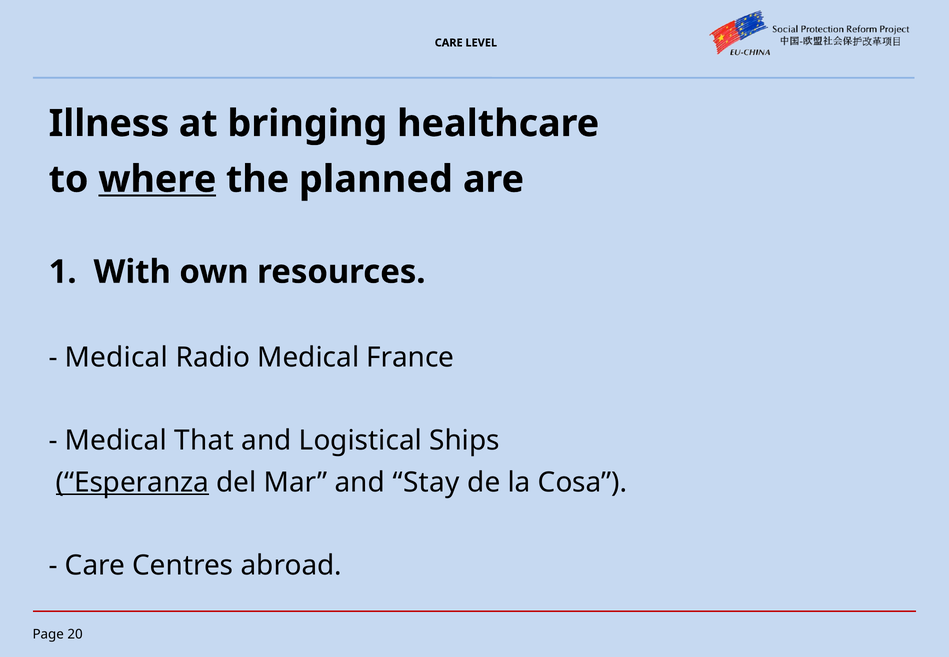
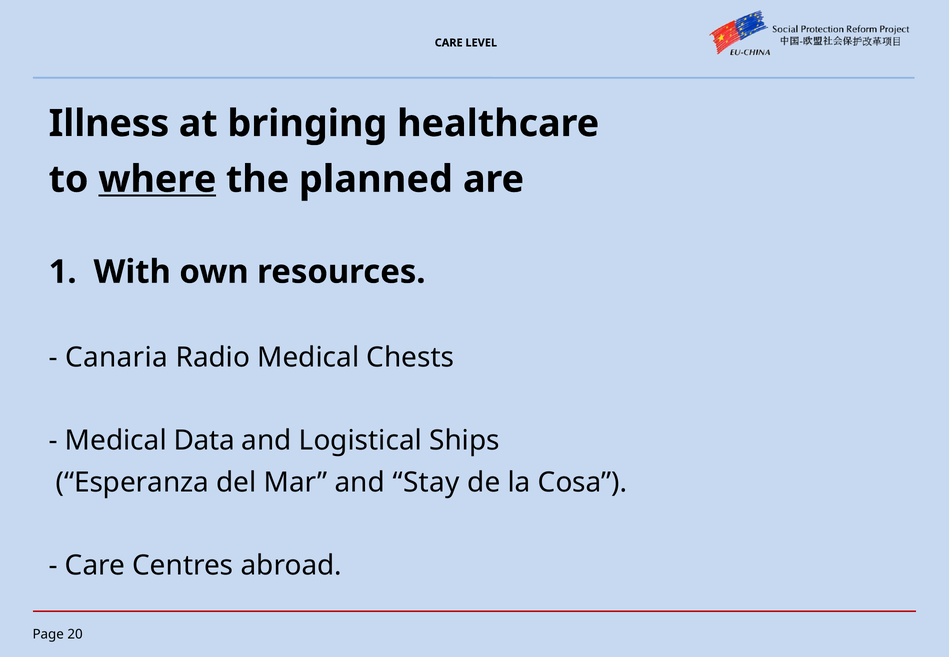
Medical: Medical -> Canaria (116, 358)
France: France -> Chests (410, 358)
That: That -> Data (204, 441)
Esperanza underline: present -> none (132, 482)
